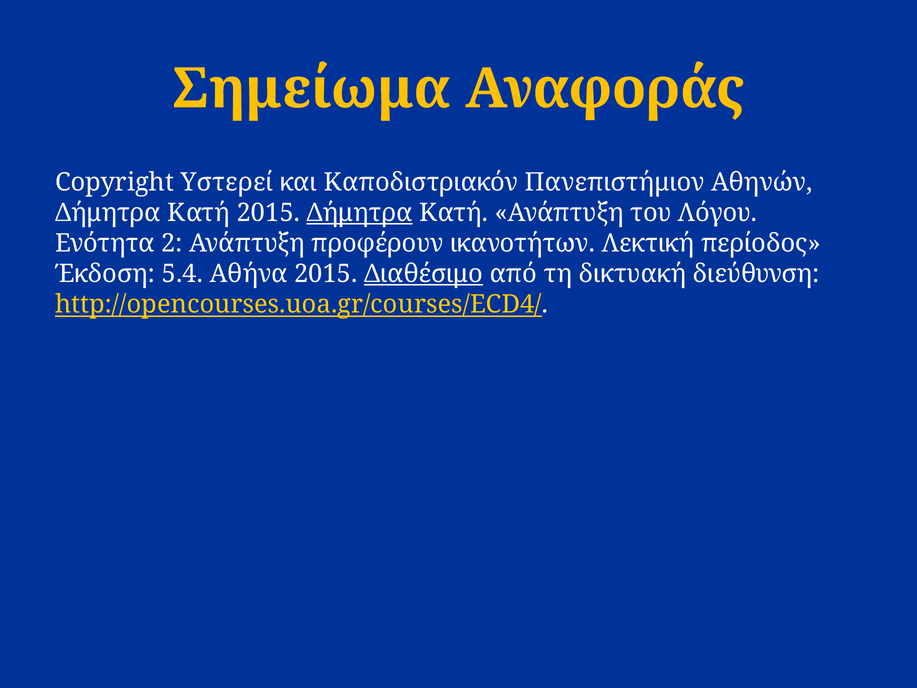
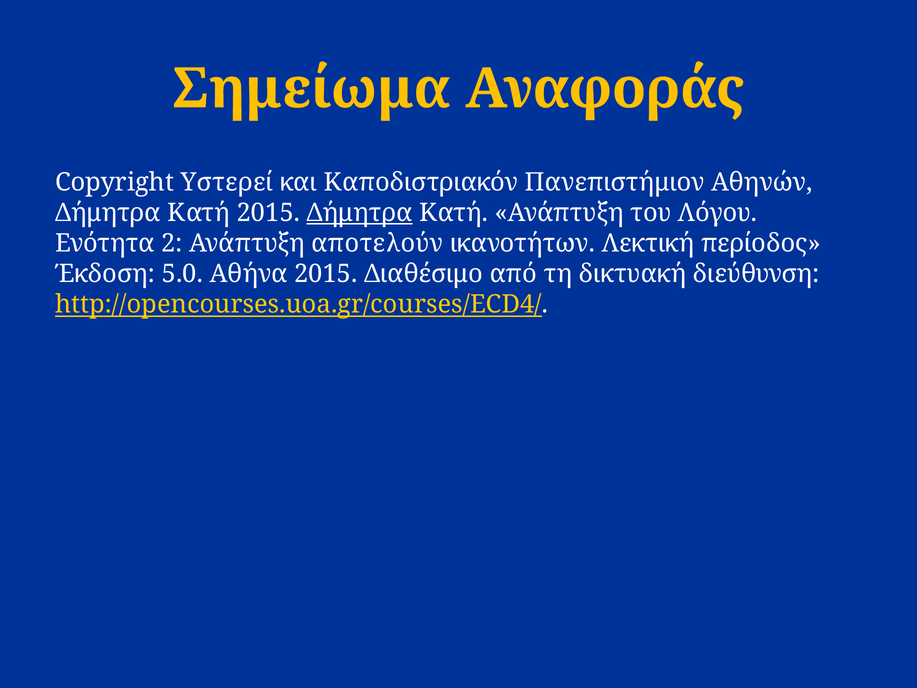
προφέρουν: προφέρουν -> αποτελούν (377, 243)
5.4: 5.4 -> 5.0 (182, 274)
Διαθέσιμο underline: present -> none (424, 274)
